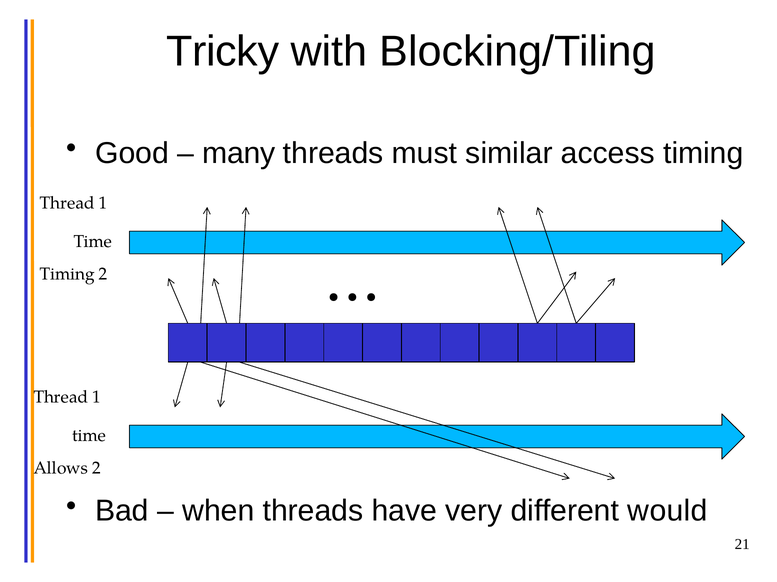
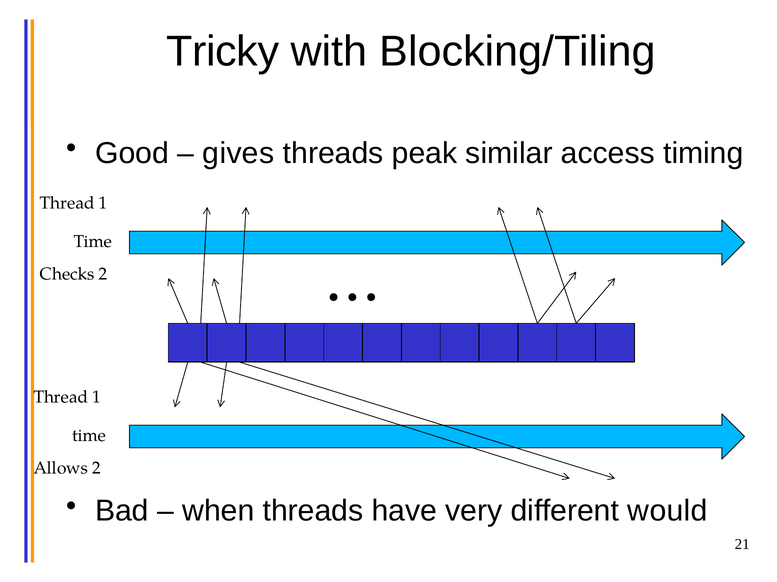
many: many -> gives (238, 154)
must: must -> peak (424, 154)
Timing: Timing -> Checks (67, 274)
